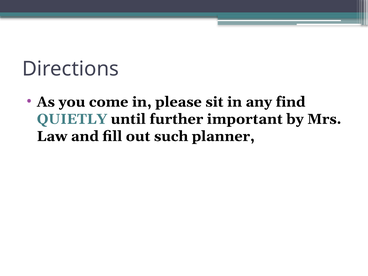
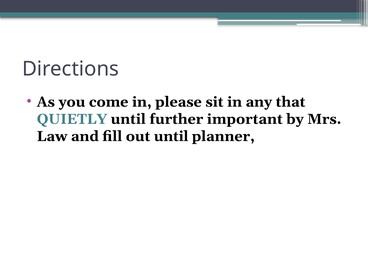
find: find -> that (291, 102)
out such: such -> until (171, 136)
